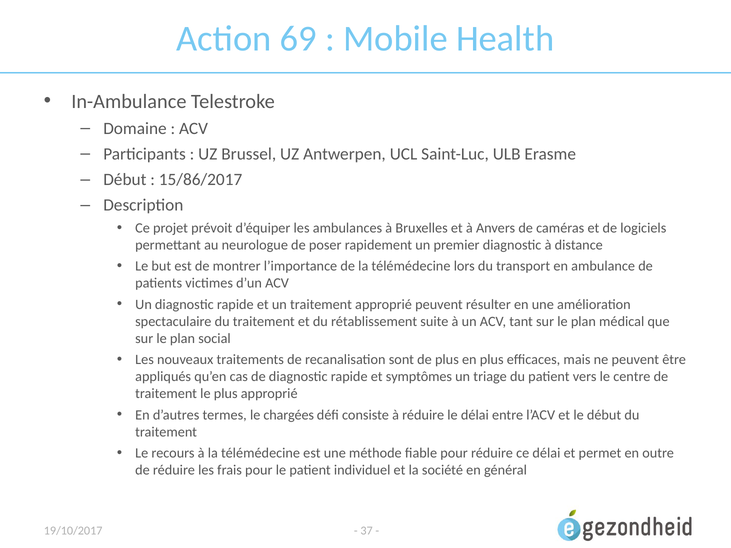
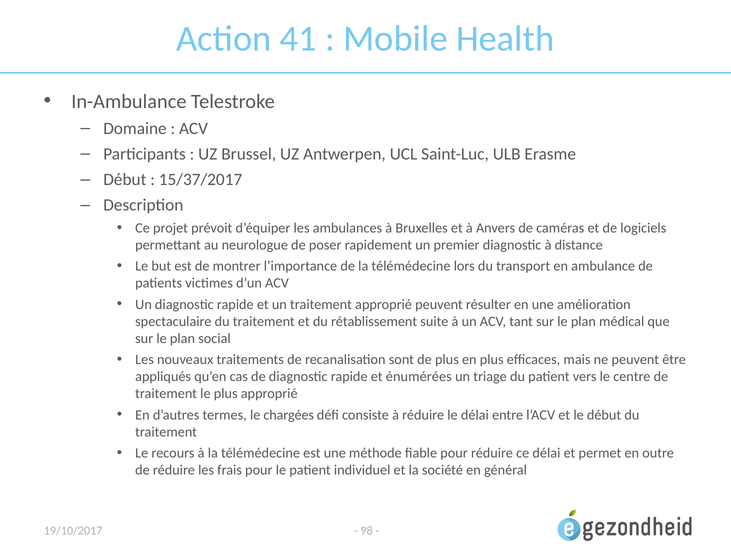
69: 69 -> 41 (298, 39)
15/86/2017: 15/86/2017 -> 15/37/2017 (201, 180)
symptômes: symptômes -> énumérées (419, 377)
37: 37 -> 98 (367, 531)
